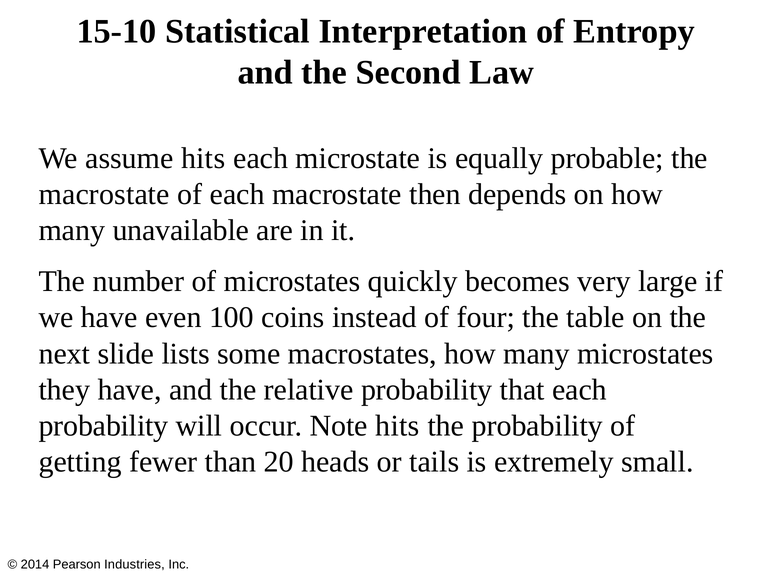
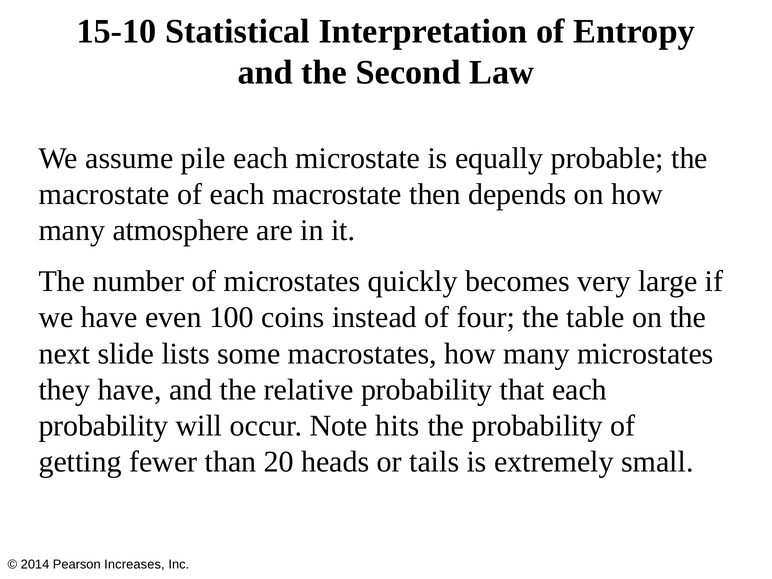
assume hits: hits -> pile (203, 158)
unavailable: unavailable -> atmosphere (181, 230)
Industries: Industries -> Increases (134, 564)
